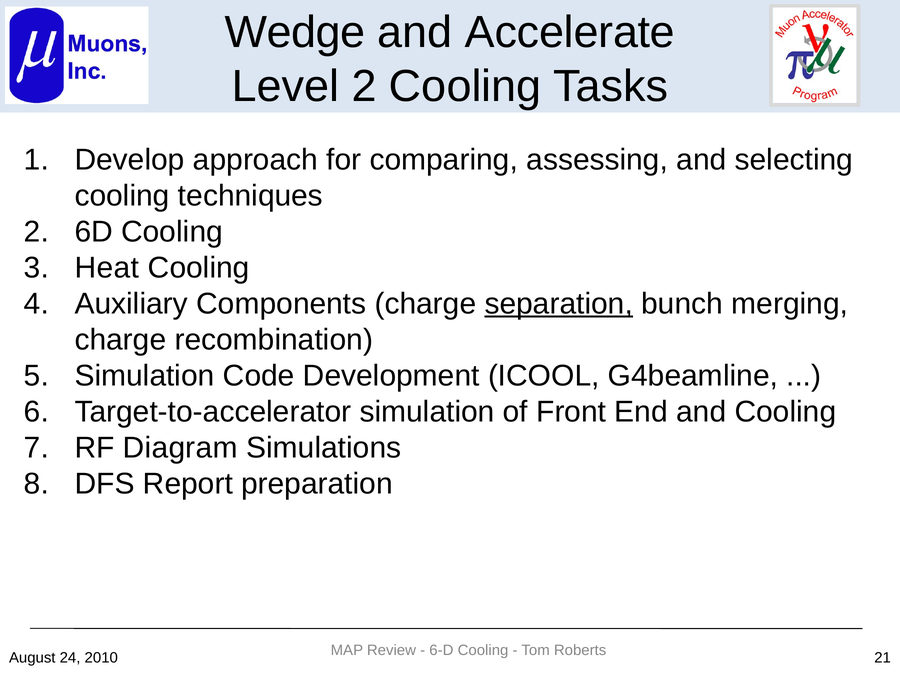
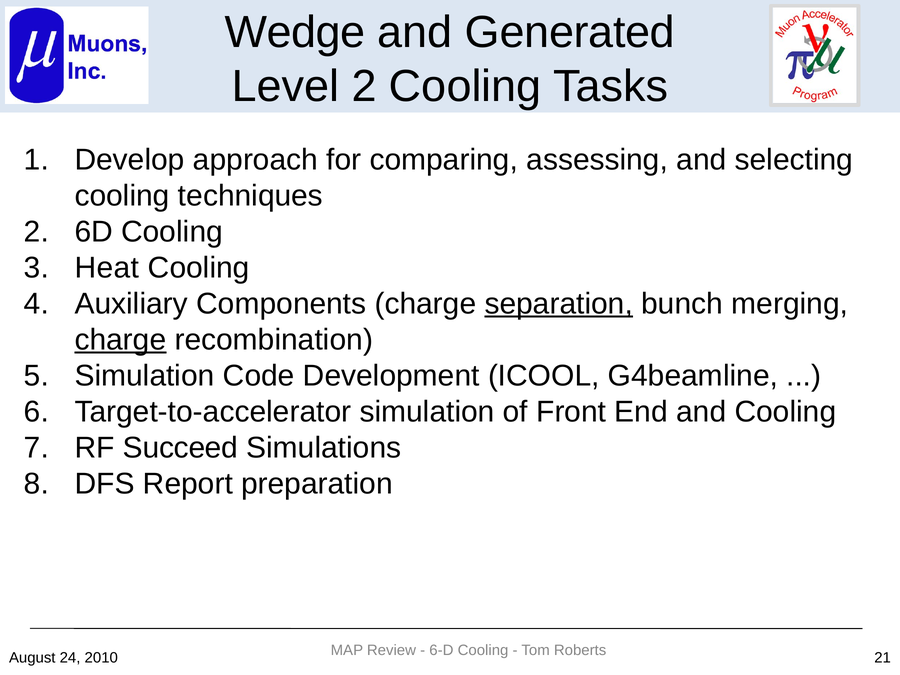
Accelerate: Accelerate -> Generated (570, 32)
charge underline: none -> present (120, 340)
Diagram: Diagram -> Succeed (180, 448)
